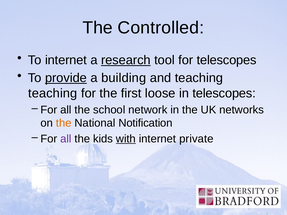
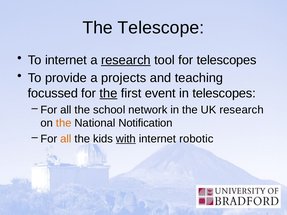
Controlled: Controlled -> Telescope (161, 28)
provide underline: present -> none (66, 78)
building: building -> projects (124, 78)
teaching: teaching -> focussed (53, 93)
the underline: none -> present (108, 93)
loose: loose -> event (160, 93)
UK networks: networks -> research (242, 110)
all colour: purple -> orange (66, 139)
private: private -> robotic (196, 139)
